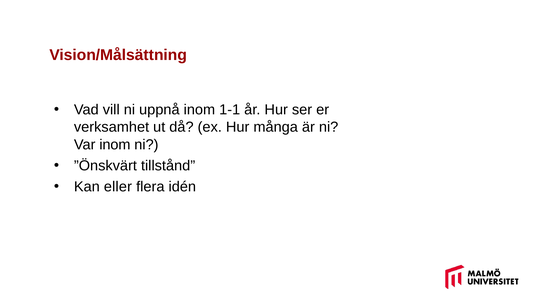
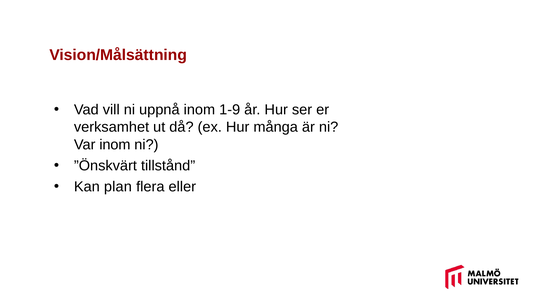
1-1: 1-1 -> 1-9 (230, 110)
eller: eller -> plan (118, 187)
idén: idén -> eller (182, 187)
